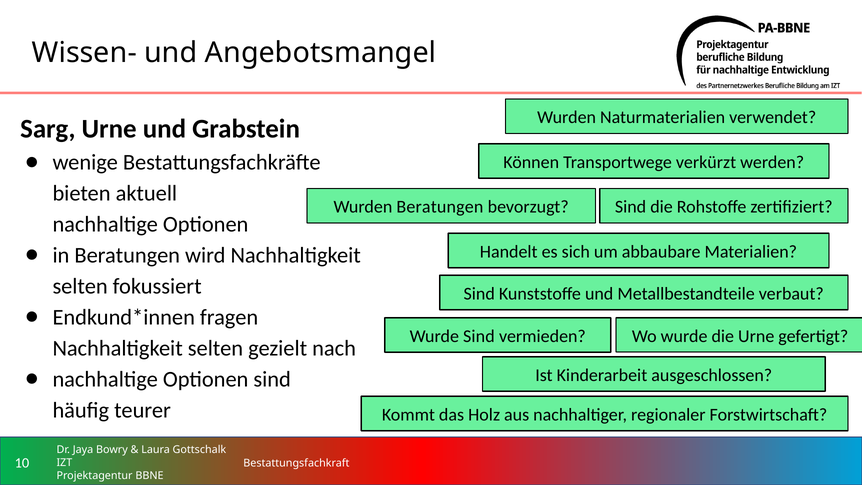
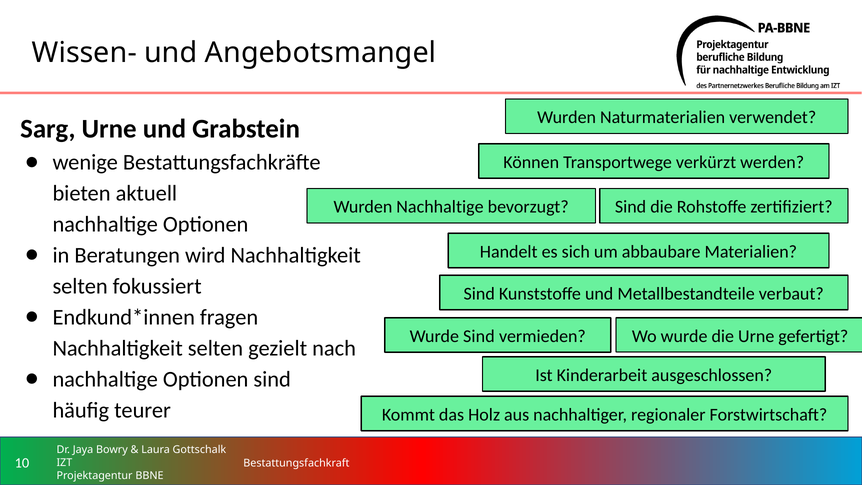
Wurden Beratungen: Beratungen -> Nachhaltige (440, 207)
